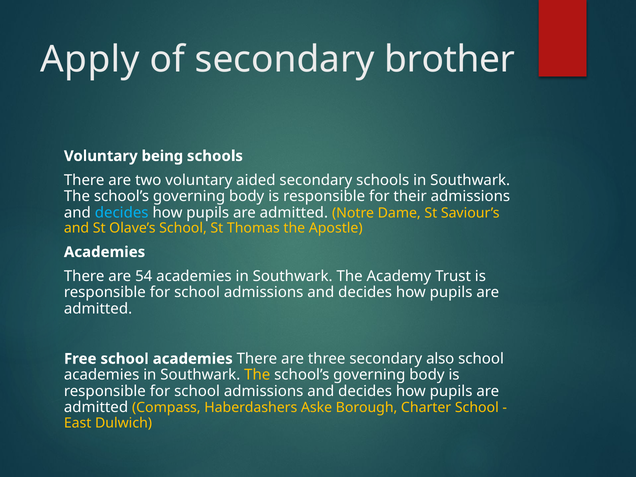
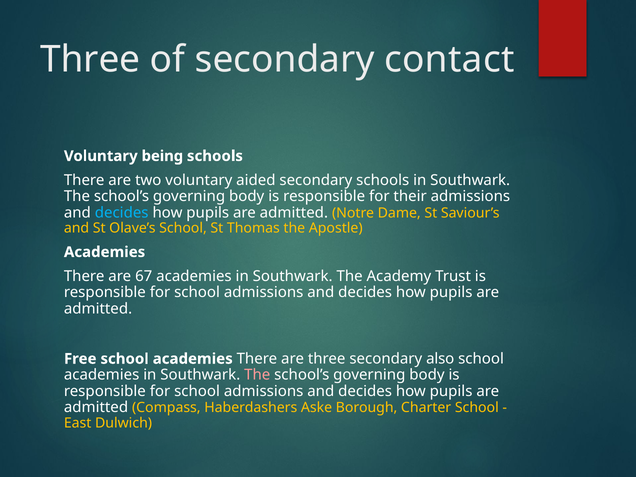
Apply: Apply -> Three (90, 60)
brother: brother -> contact (449, 60)
54: 54 -> 67 (144, 276)
The colour: yellow -> pink (257, 375)
